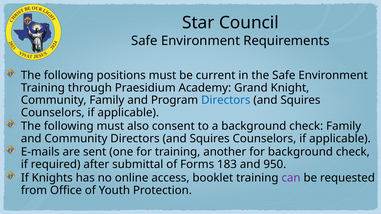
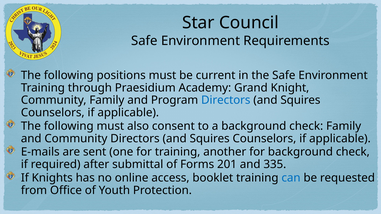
183: 183 -> 201 (227, 165)
950: 950 -> 335 (275, 165)
can colour: purple -> blue (291, 178)
